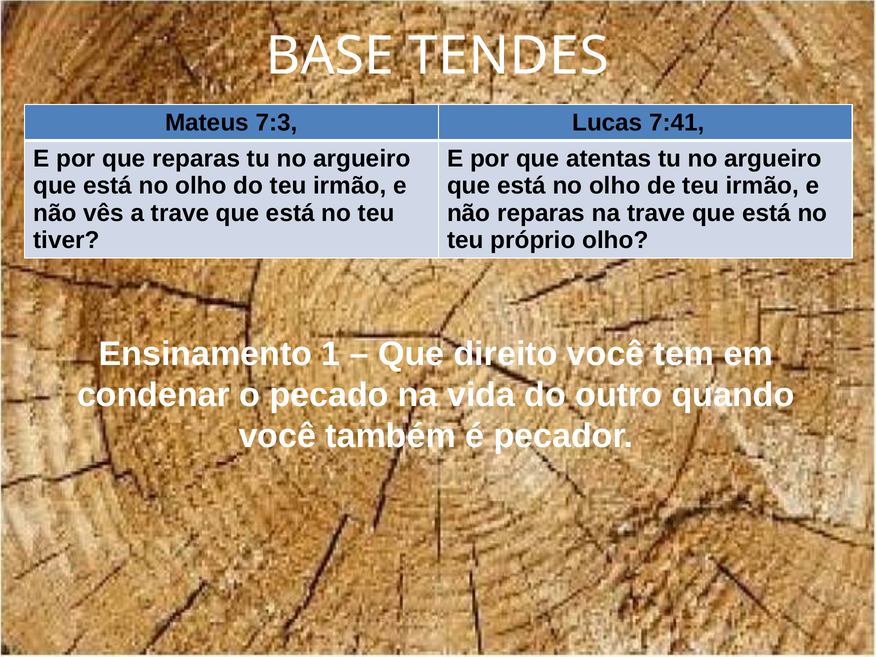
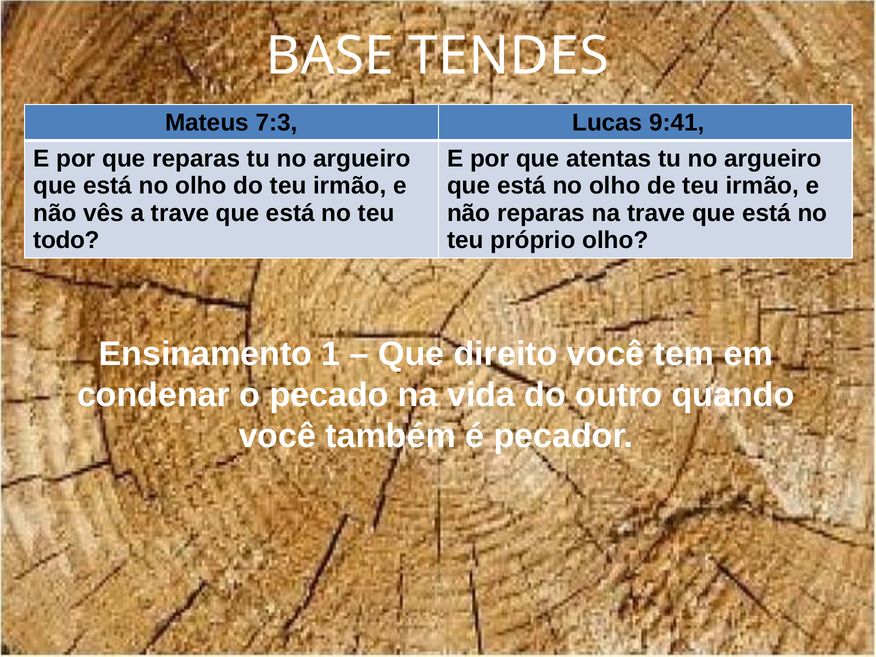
7:41: 7:41 -> 9:41 (677, 123)
tiver: tiver -> todo (66, 240)
